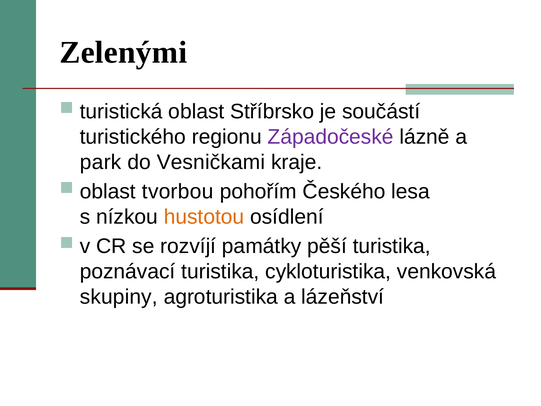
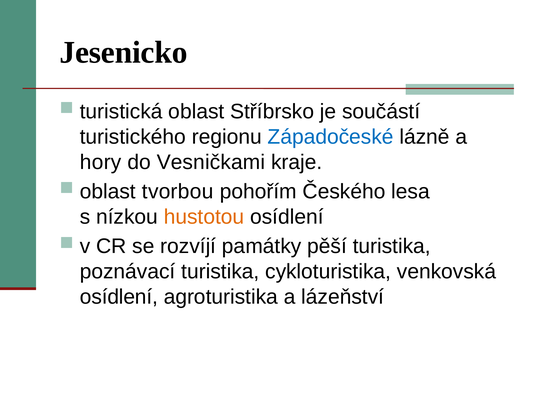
Zelenými: Zelenými -> Jesenicko (124, 52)
Západočeské colour: purple -> blue (331, 137)
park: park -> hory (101, 162)
skupiny: skupiny -> osídlení (119, 297)
